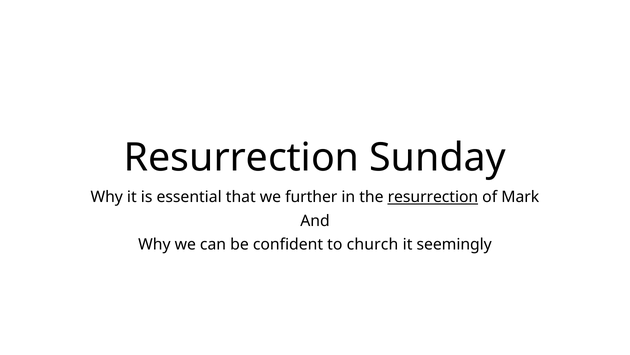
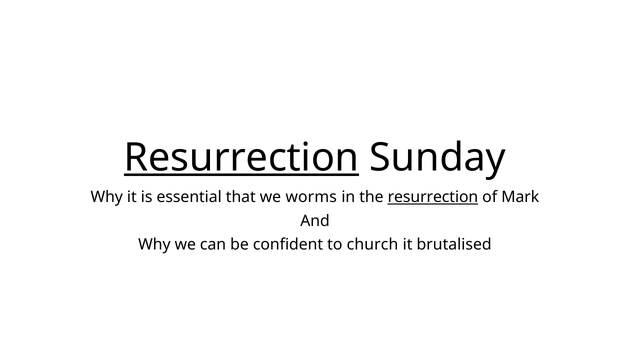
Resurrection underline: none -> present (242, 157)
further: further -> worms (311, 197)
seemingly: seemingly -> brutalised (454, 244)
